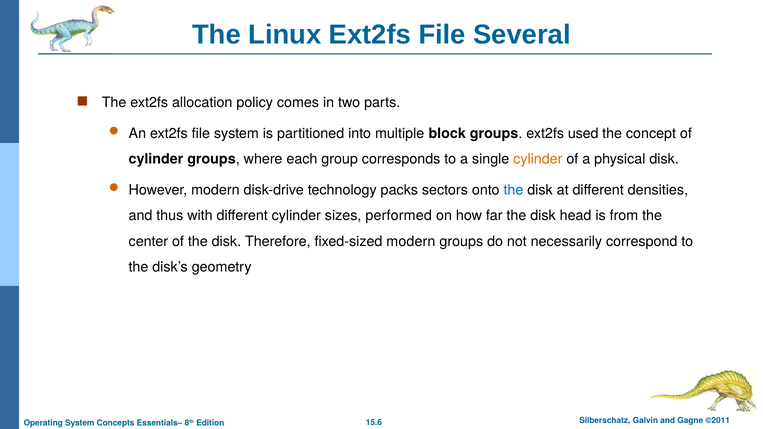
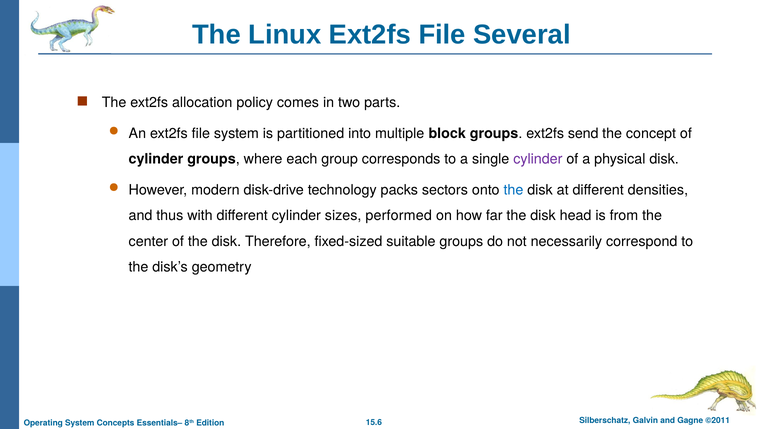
used: used -> send (583, 133)
cylinder colour: orange -> purple (538, 159)
fixed-sized modern: modern -> suitable (411, 241)
